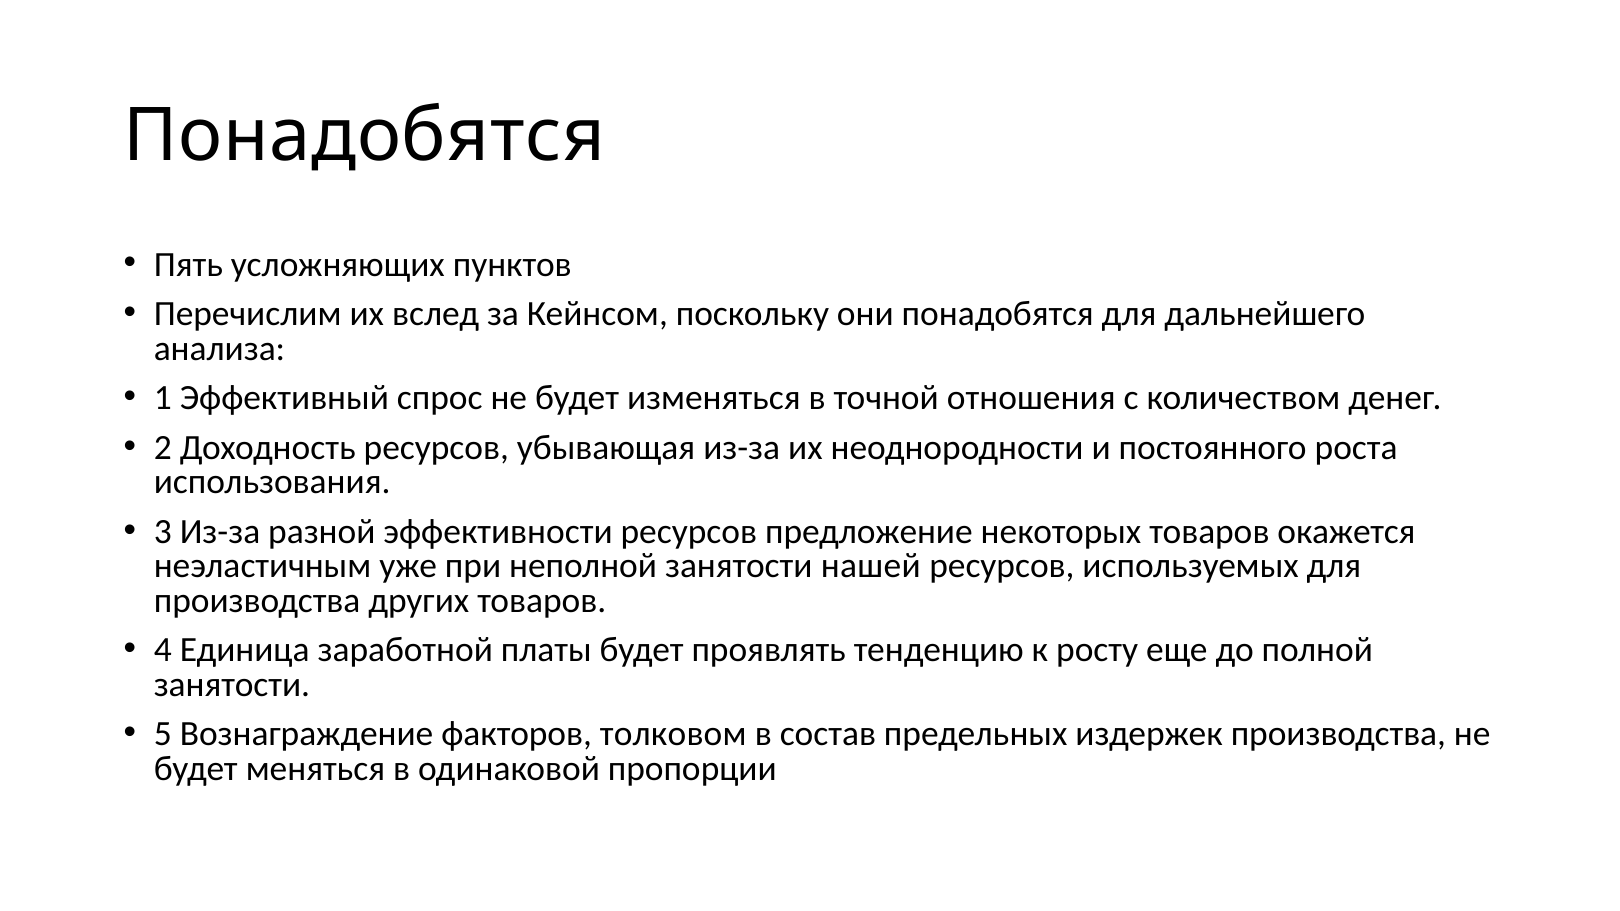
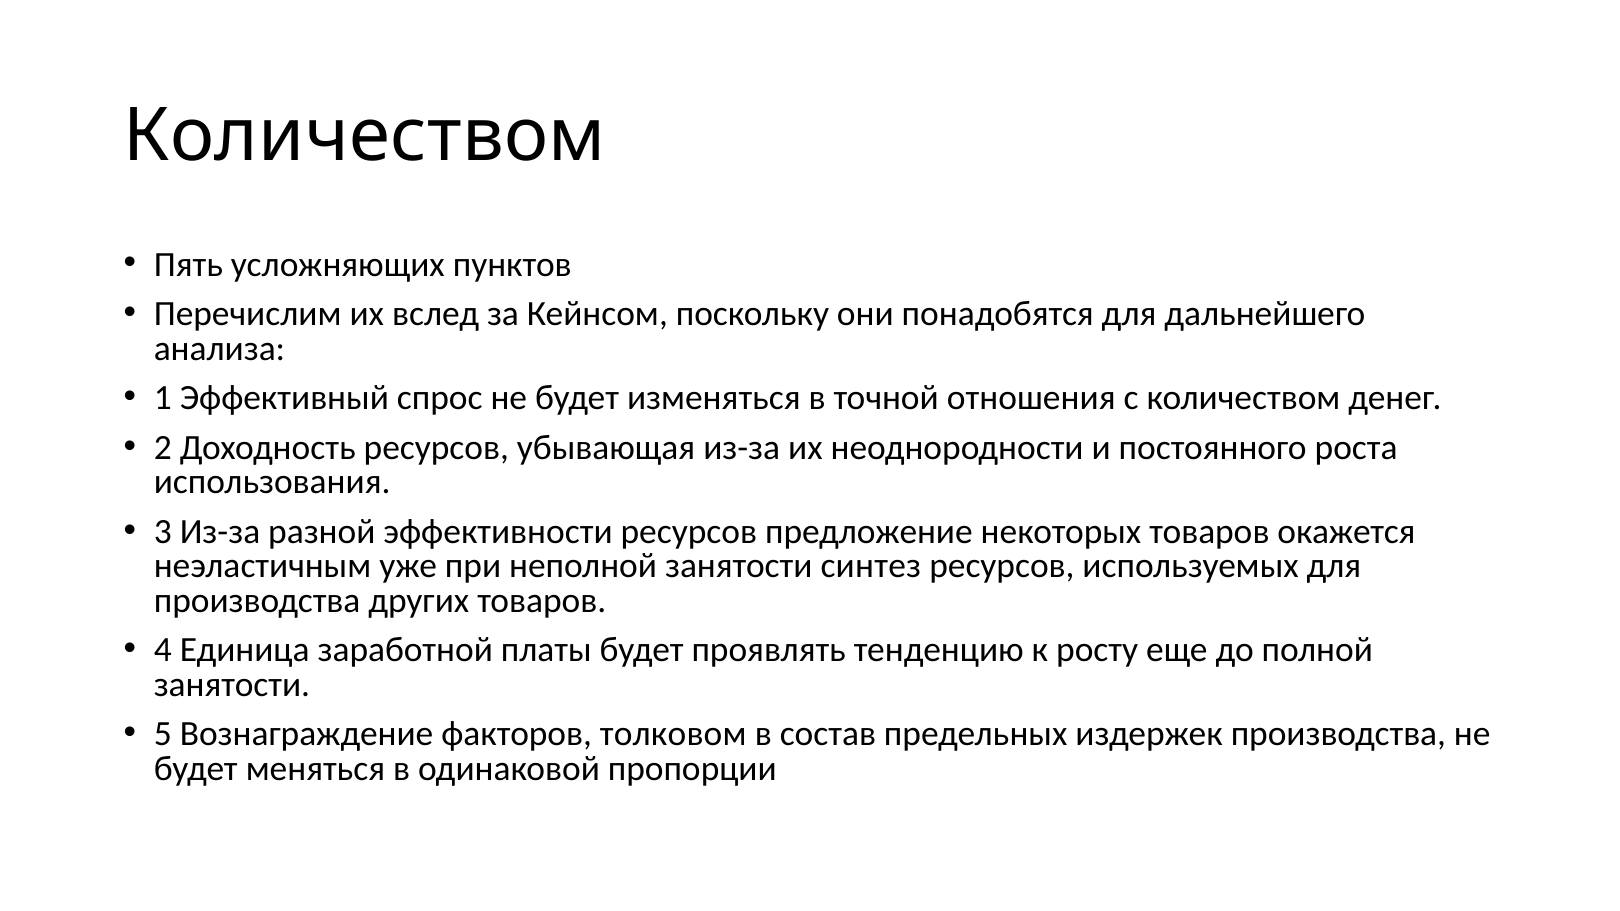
Понадобятся: Понадобятся -> Количеством (365, 136)
нашей: нашей -> синтез (871, 566)
